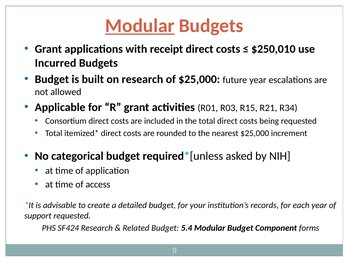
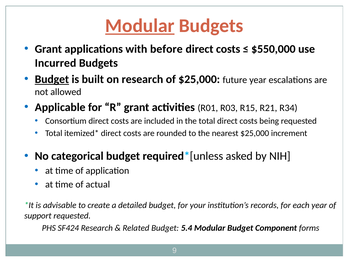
receipt: receipt -> before (166, 49)
$250,010: $250,010 -> $550,000 (273, 49)
Budget underline: none -> present (52, 79)
access: access -> actual (98, 184)
